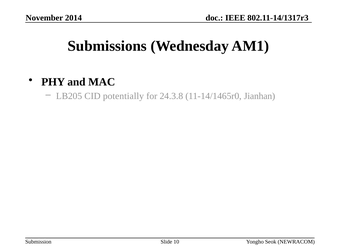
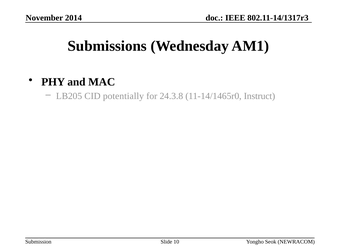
Jianhan: Jianhan -> Instruct (260, 96)
